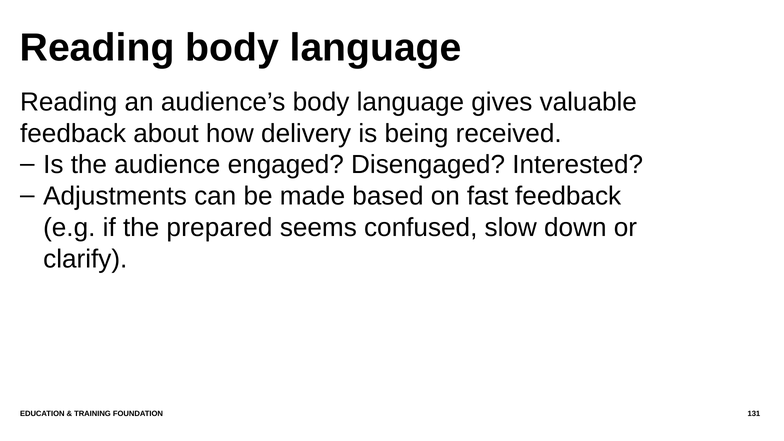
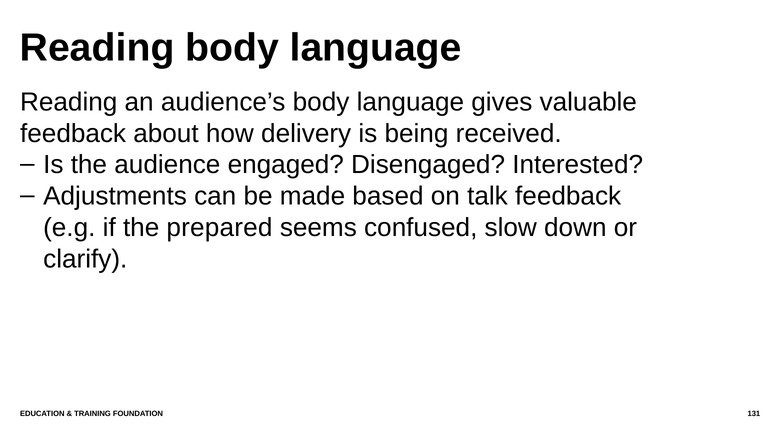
fast: fast -> talk (487, 196)
